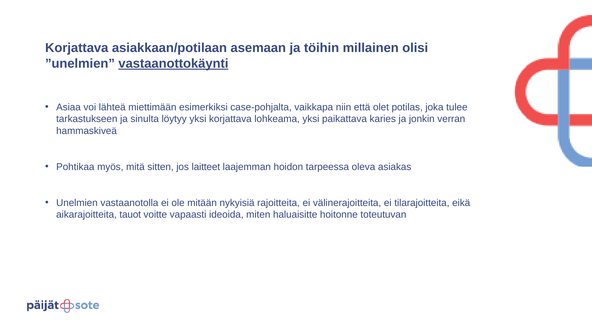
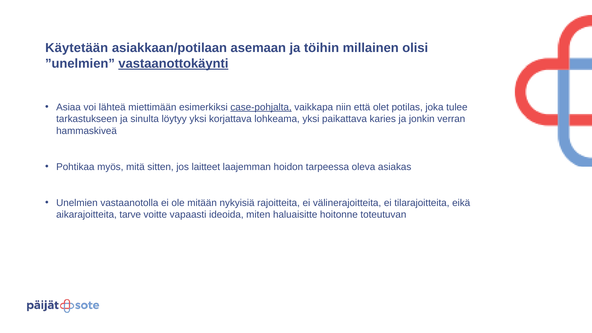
Korjattava: Korjattava -> Käytetään (77, 48)
case-pohjalta underline: none -> present (261, 107)
tauot: tauot -> tarve (130, 215)
